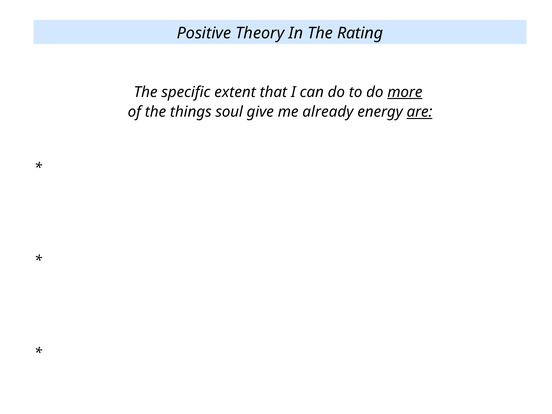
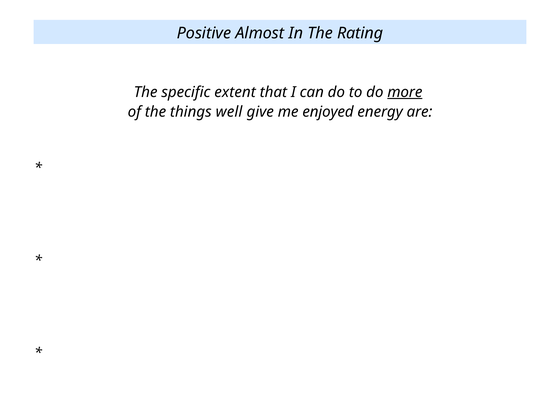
Theory: Theory -> Almost (260, 33)
soul: soul -> well (229, 112)
already: already -> enjoyed (328, 112)
are underline: present -> none (420, 112)
